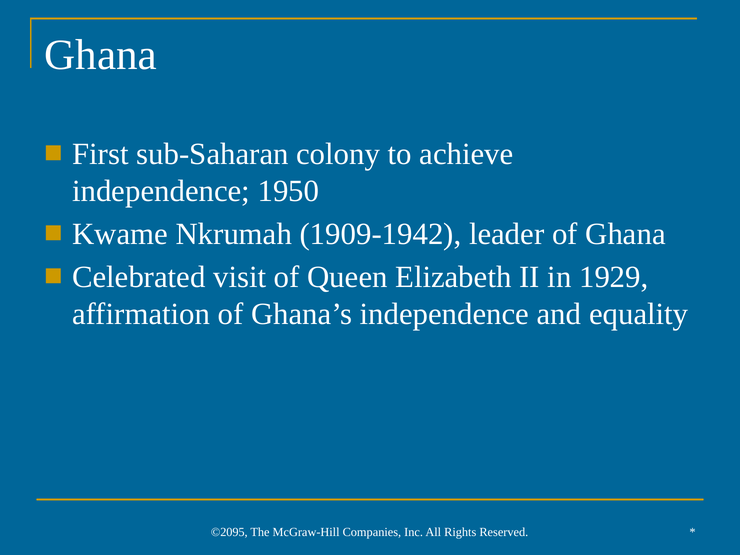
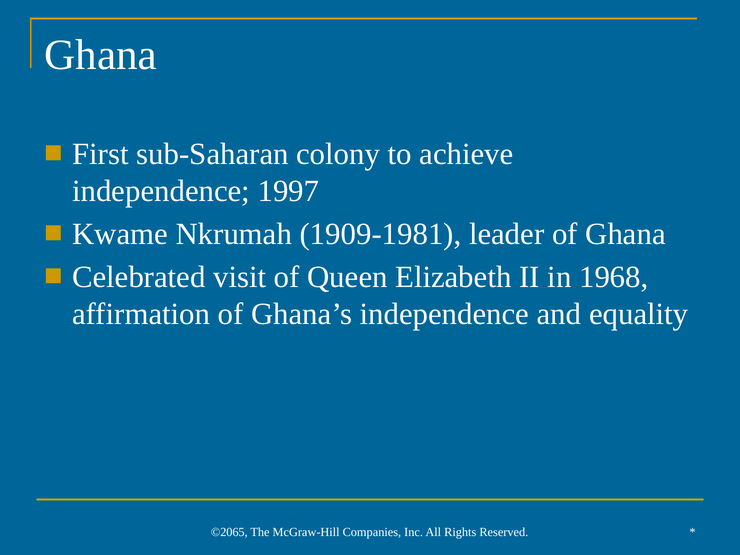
1950: 1950 -> 1997 (288, 191)
1909-1942: 1909-1942 -> 1909-1981 (381, 234)
1929: 1929 -> 1968 (614, 277)
©2095: ©2095 -> ©2065 (229, 532)
